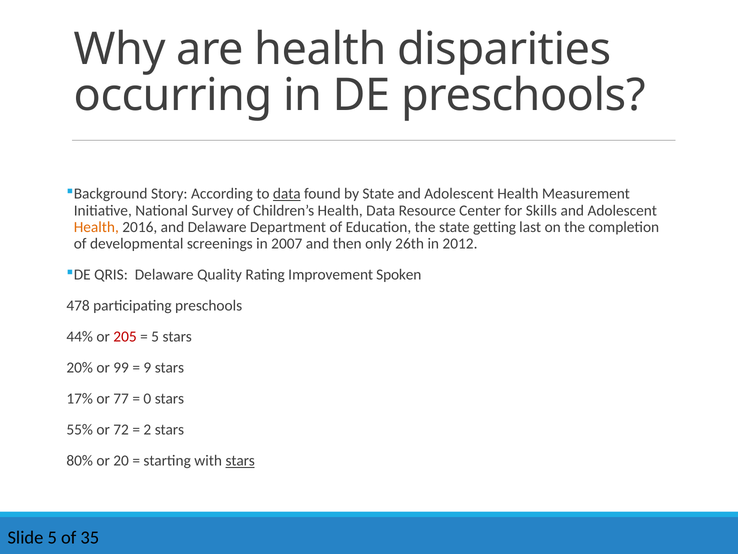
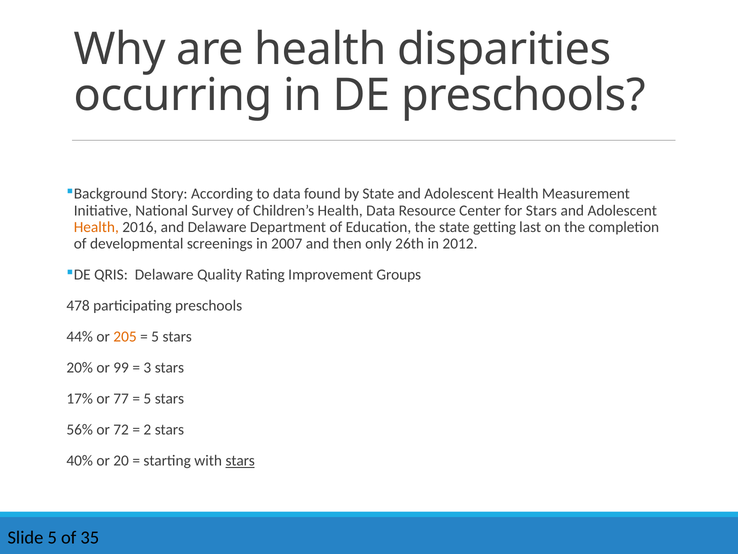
data underline: present -> none (287, 194)
for Skills: Skills -> Stars (541, 210)
Spoken: Spoken -> Groups (399, 274)
205 colour: red -> orange (125, 336)
9: 9 -> 3 (147, 367)
0: 0 -> 5 (147, 398)
55%: 55% -> 56% (80, 429)
80%: 80% -> 40% (80, 460)
